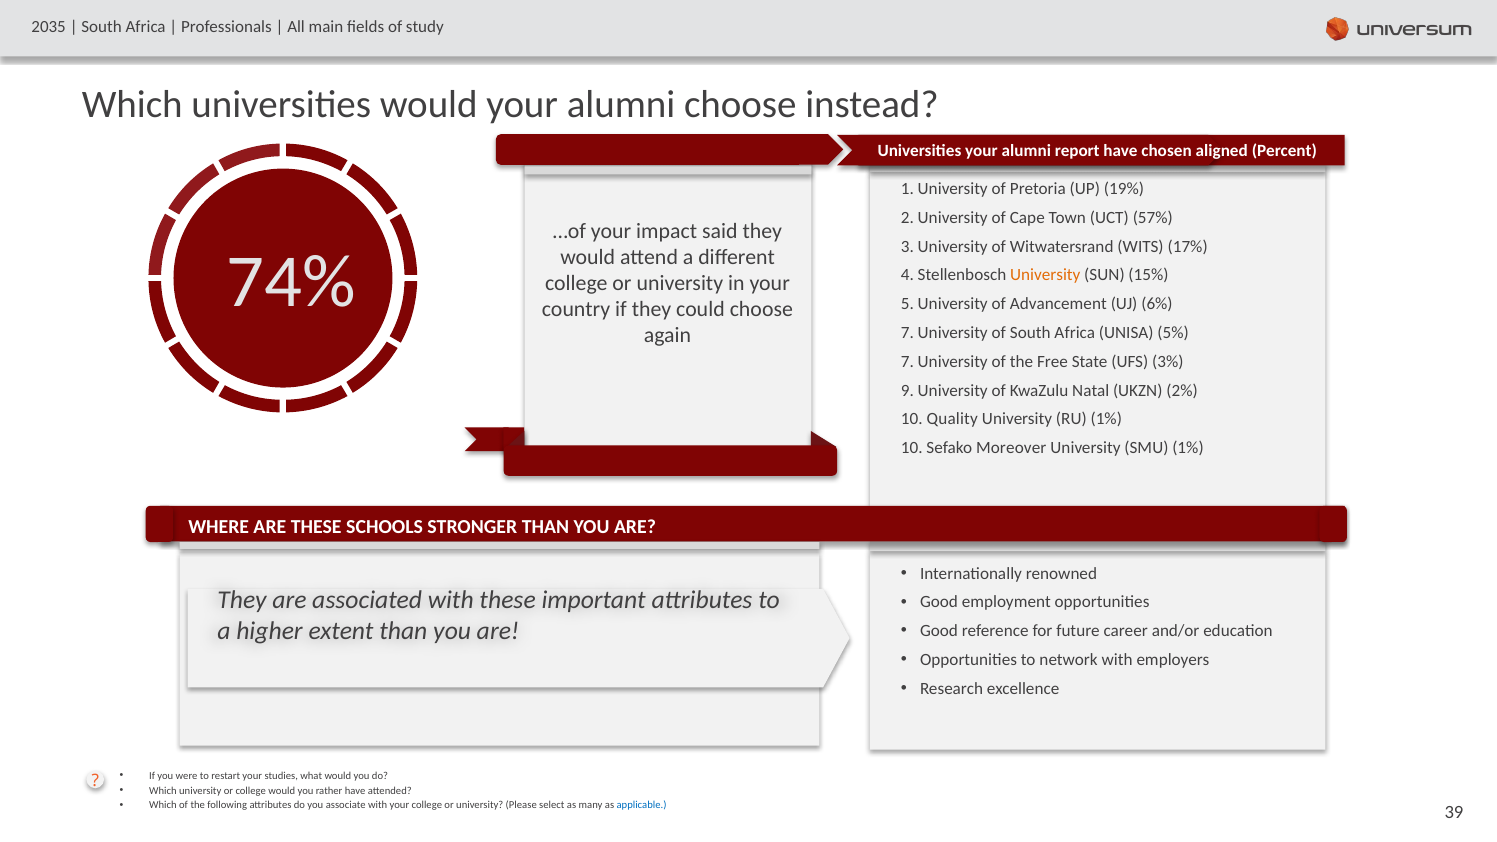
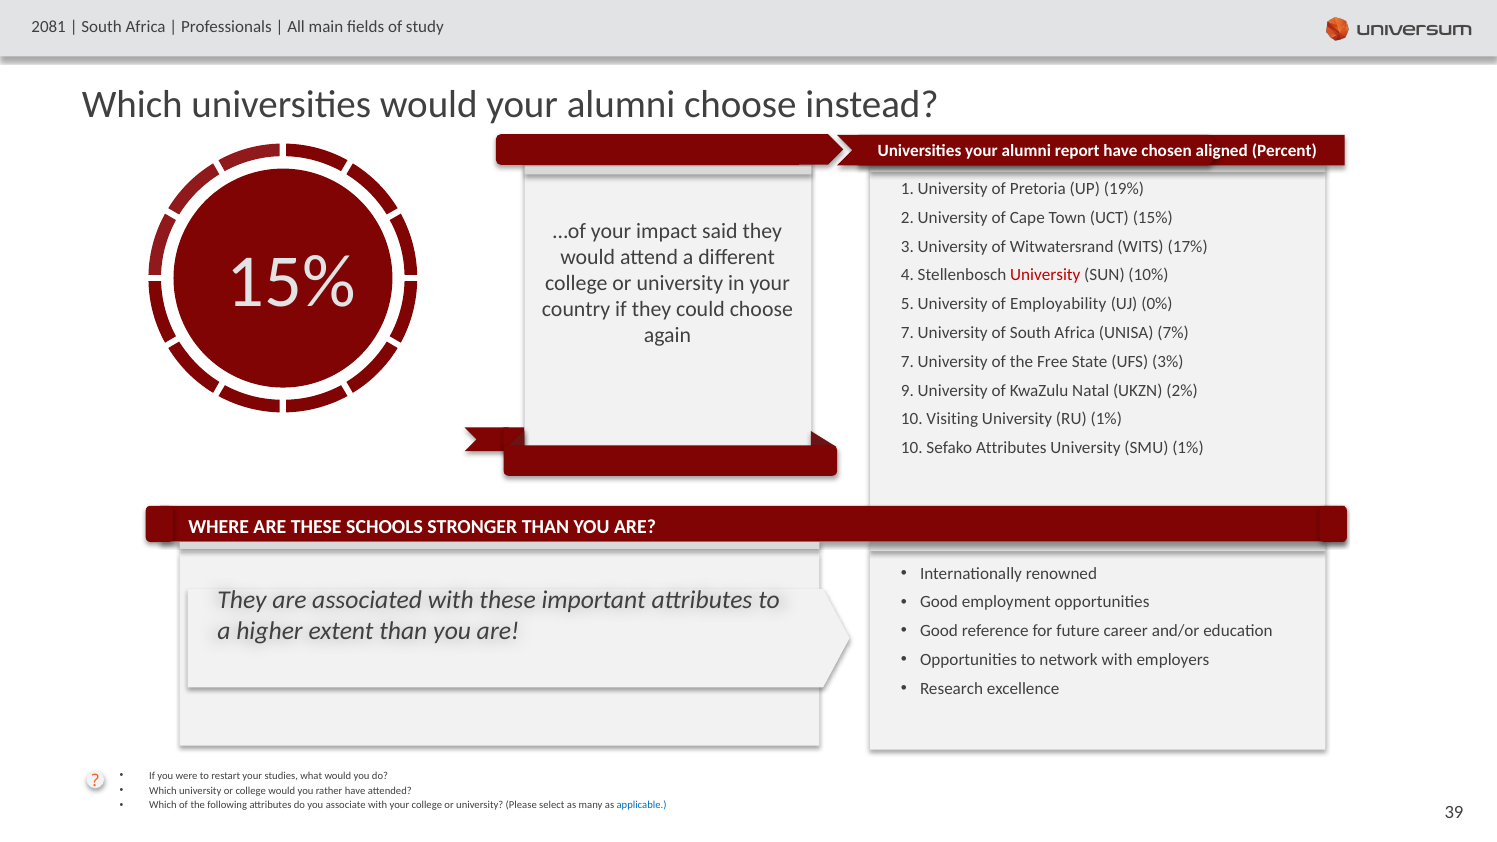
2035: 2035 -> 2081 (49, 27)
UCT 57%: 57% -> 15% (1153, 218)
74%: 74% -> 15% (291, 282)
University colour: orange -> red (1045, 275)
15%: 15% -> 10% (1149, 275)
Advancement: Advancement -> Employability (1058, 304)
6%: 6% -> 0% (1157, 304)
5%: 5% -> 7% (1173, 333)
Quality: Quality -> Visiting (952, 419)
Sefako Moreover: Moreover -> Attributes (1011, 448)
